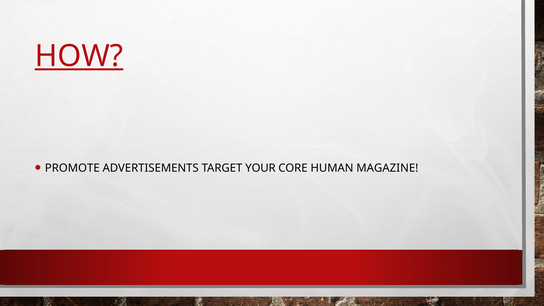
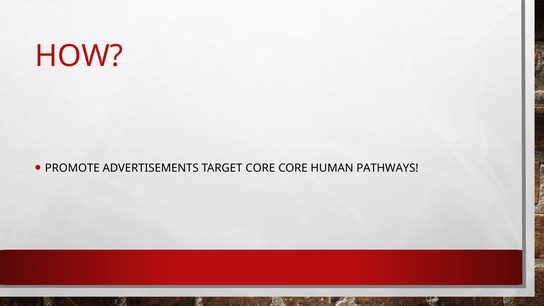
HOW underline: present -> none (79, 56)
TARGET YOUR: YOUR -> CORE (260, 168)
MAGAZINE: MAGAZINE -> PATHWAYS (387, 168)
